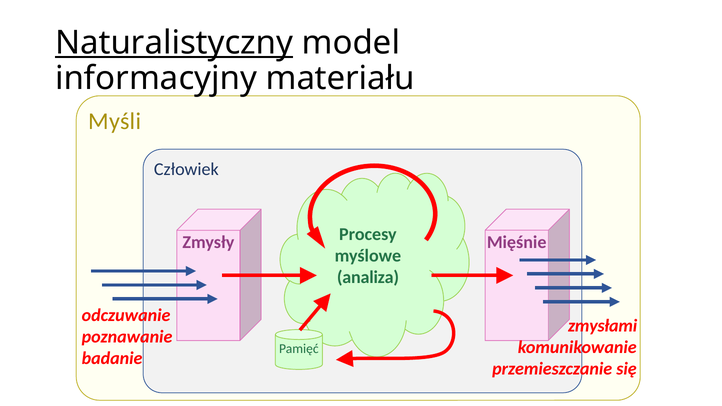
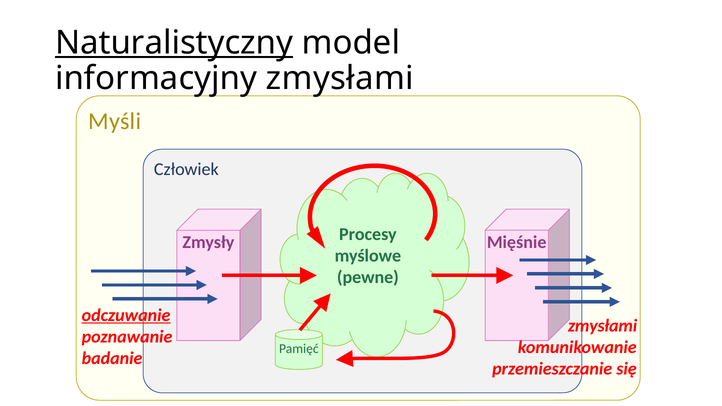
informacyjny materiału: materiału -> zmysłami (340, 79)
analiza: analiza -> pewne (368, 278)
odczuwanie underline: none -> present (126, 315)
